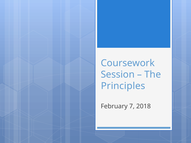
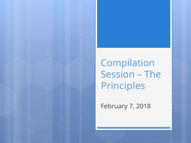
Coursework: Coursework -> Compilation (128, 63)
